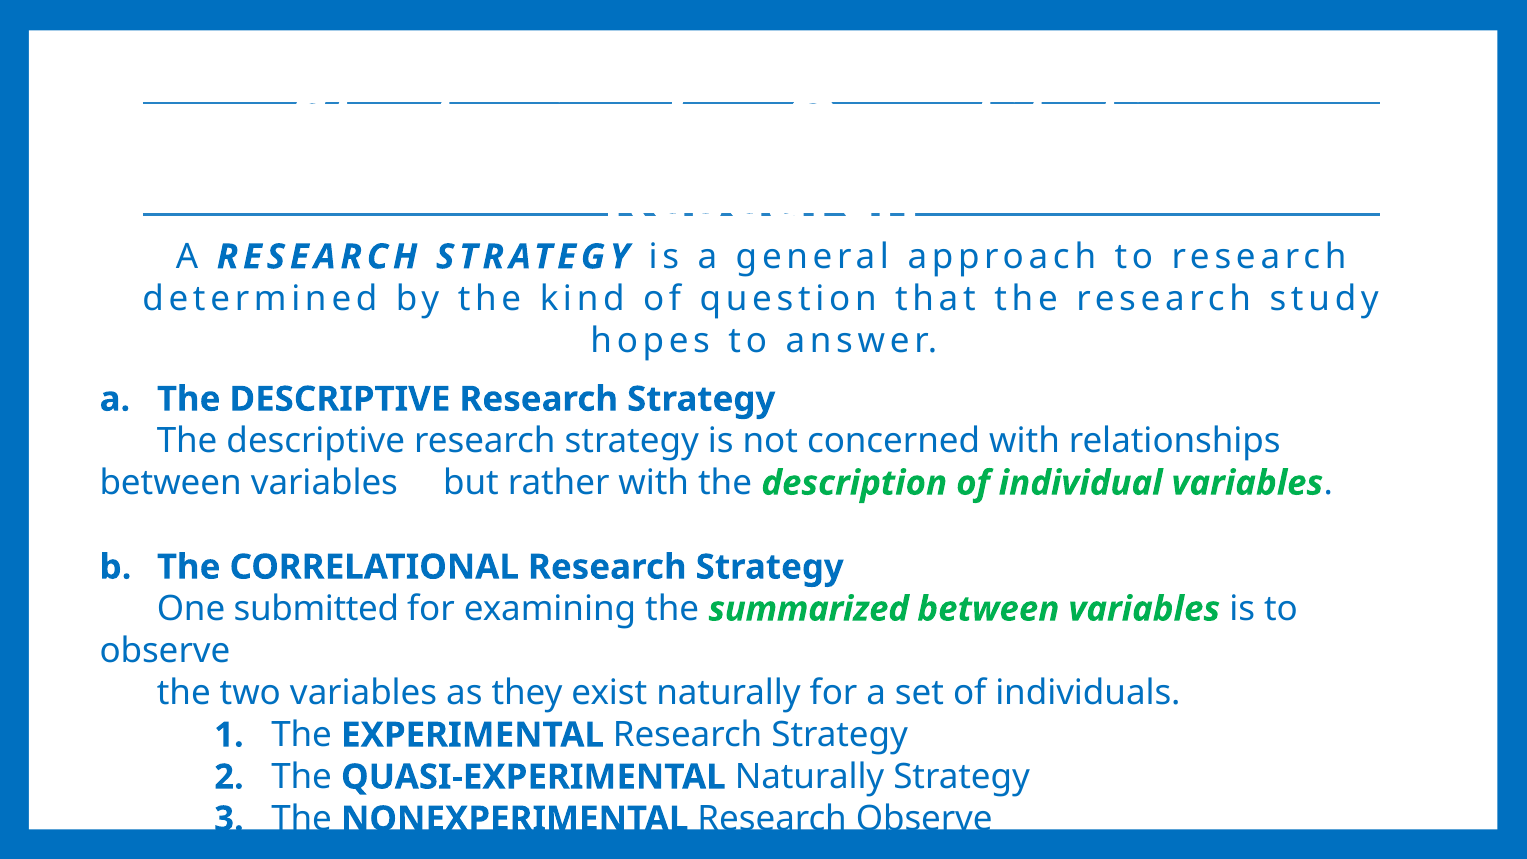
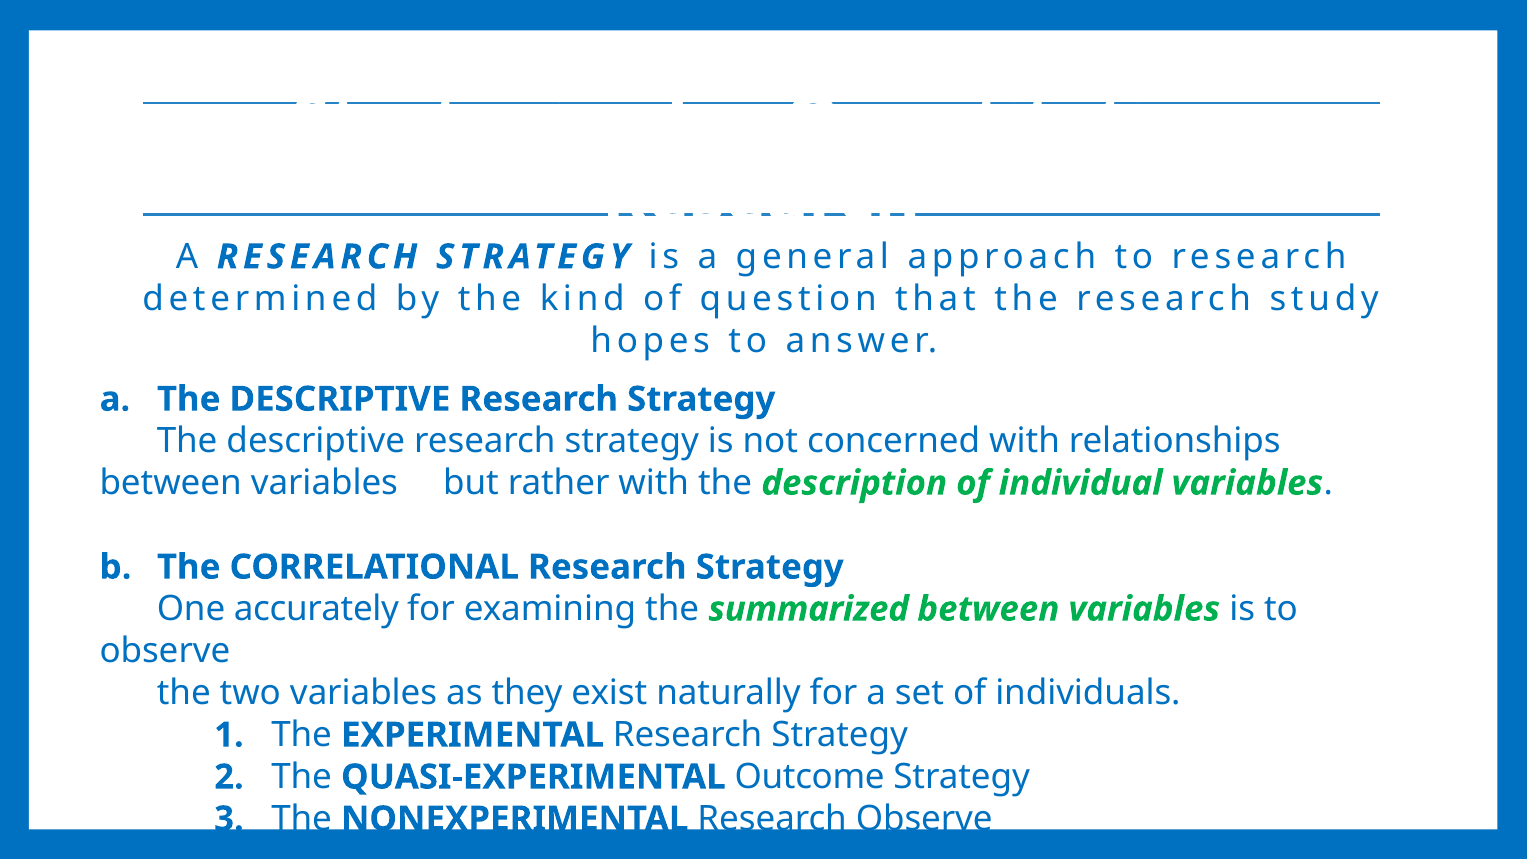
submitted: submitted -> accurately (316, 609)
QUASI-EXPERIMENTAL Naturally: Naturally -> Outcome (810, 777)
